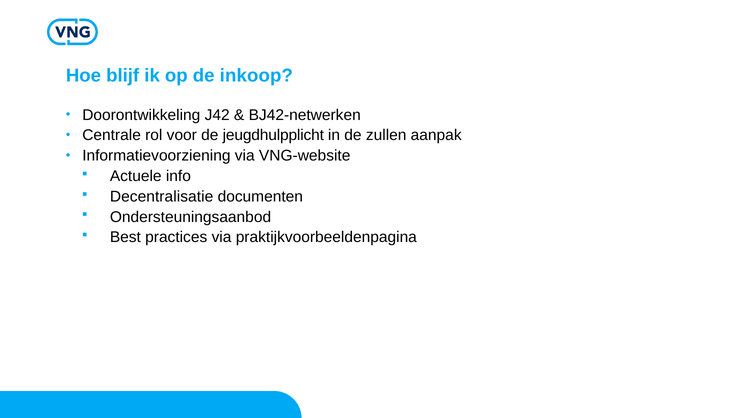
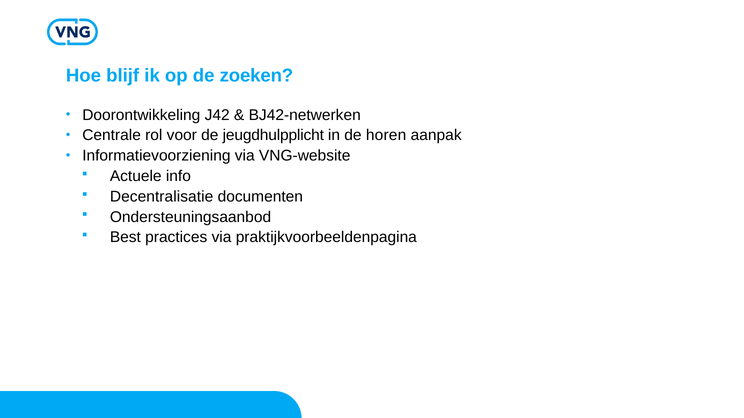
inkoop: inkoop -> zoeken (256, 76)
zullen: zullen -> horen (386, 135)
